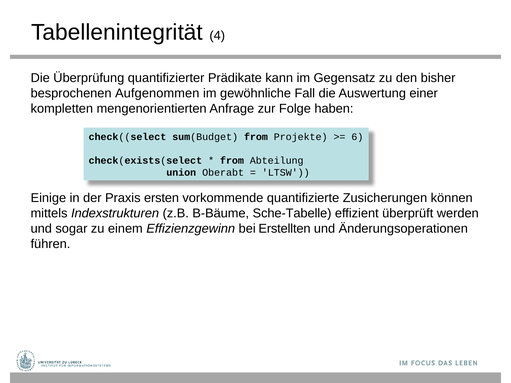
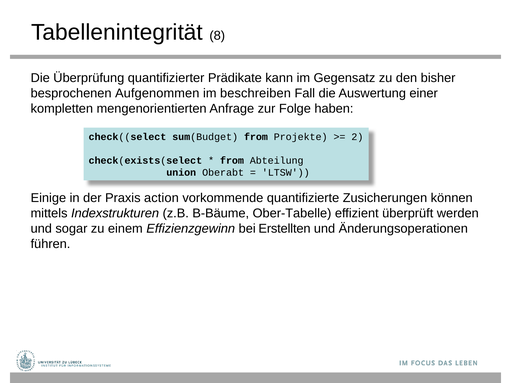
4: 4 -> 8 (217, 36)
gewöhnliche: gewöhnliche -> beschreiben (255, 93)
6: 6 -> 2 (357, 137)
ersten: ersten -> action (161, 198)
Sche-Tabelle: Sche-Tabelle -> Ober-Tabelle (292, 213)
